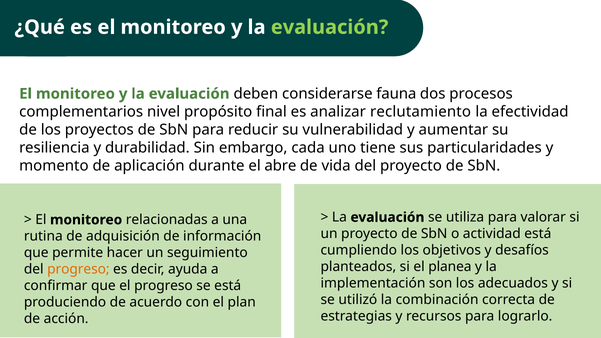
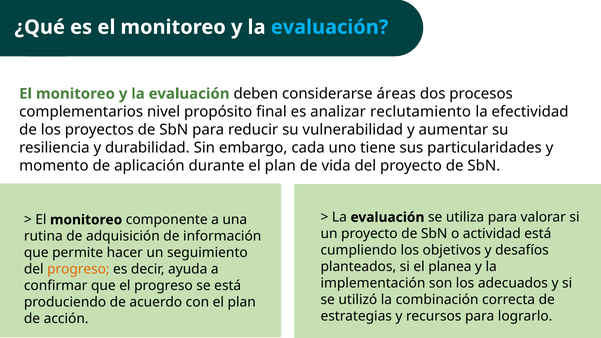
evaluación colour: light green -> light blue (330, 27)
fauna: fauna -> áreas (396, 94)
durante el abre: abre -> plan (280, 166)
relacionadas: relacionadas -> componente (167, 220)
